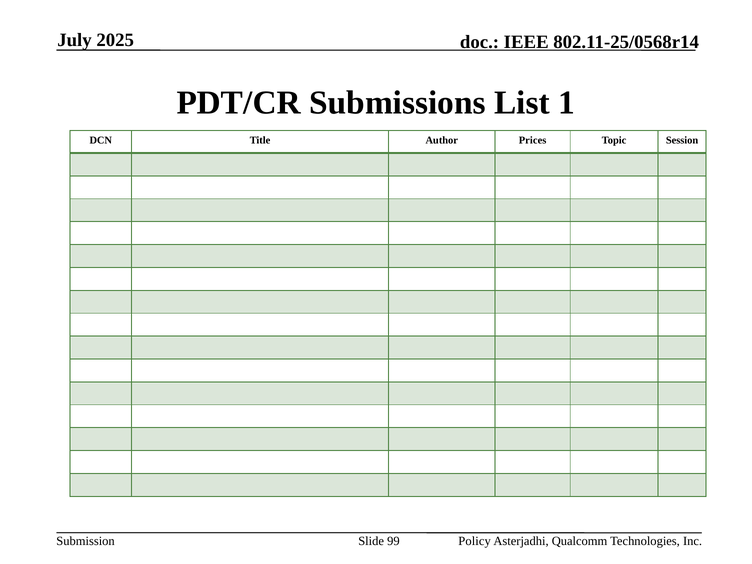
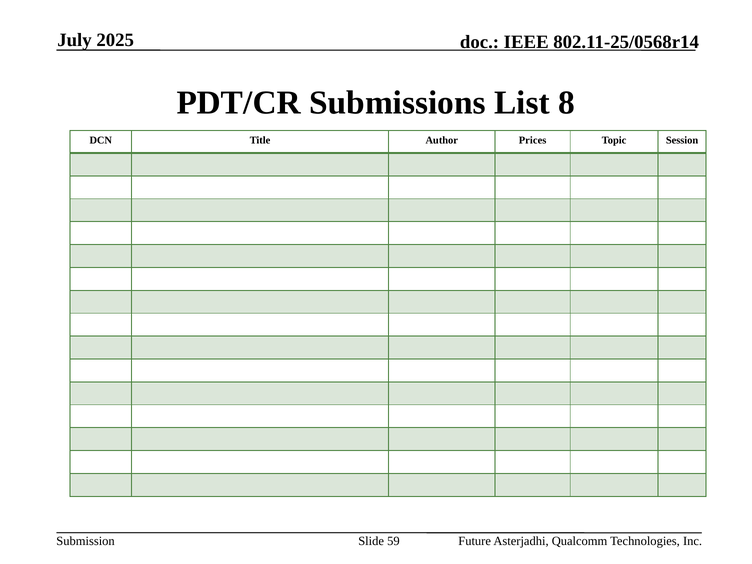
1: 1 -> 8 (567, 103)
99: 99 -> 59 (393, 541)
Policy: Policy -> Future (475, 541)
